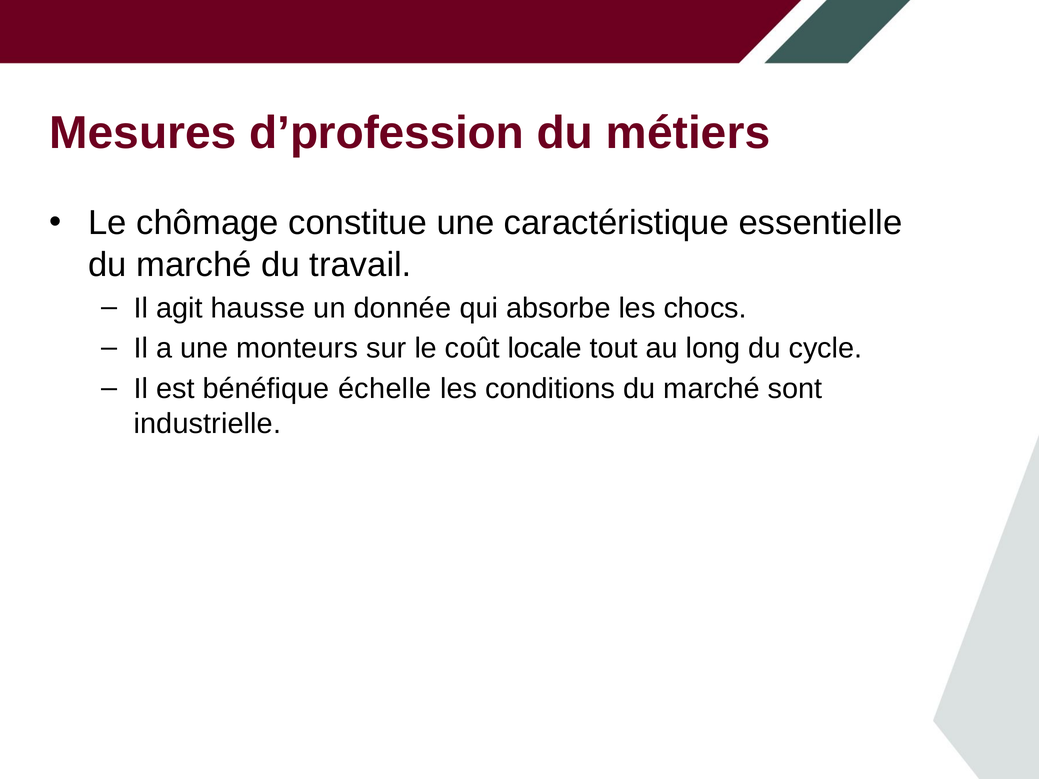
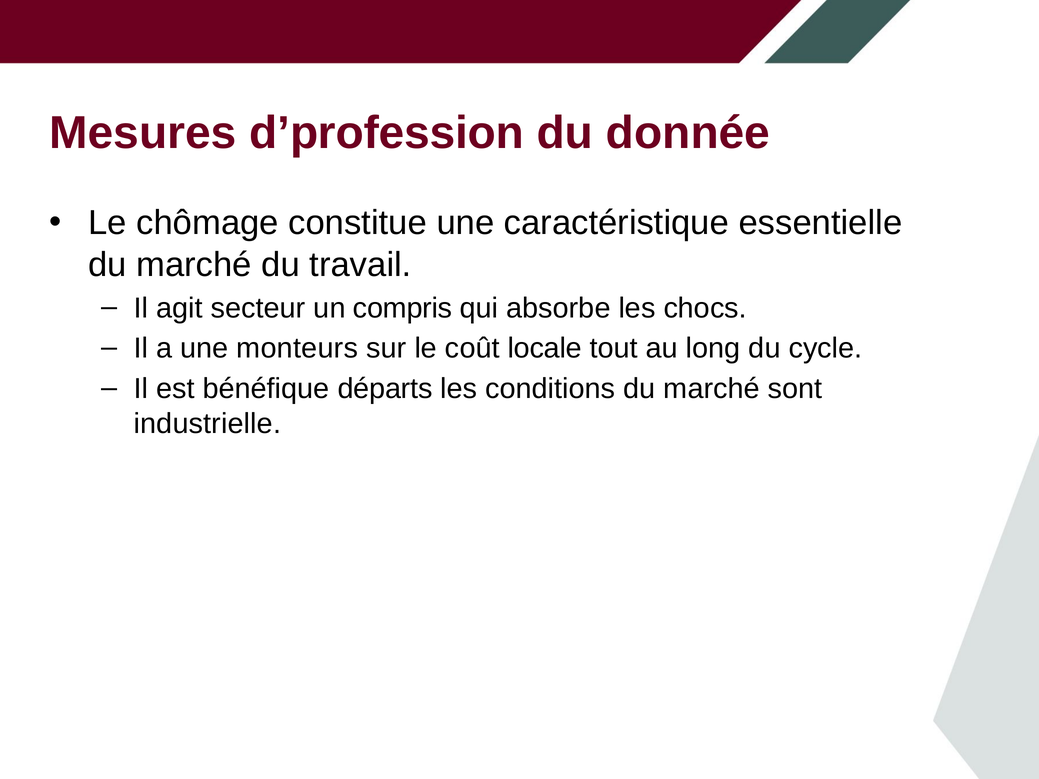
métiers: métiers -> donnée (688, 133)
hausse: hausse -> secteur (258, 308)
donnée: donnée -> compris (403, 308)
échelle: échelle -> départs (385, 389)
